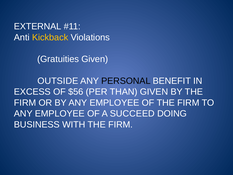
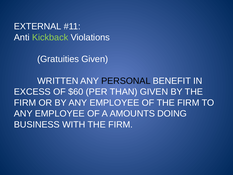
Kickback colour: yellow -> light green (50, 37)
OUTSIDE: OUTSIDE -> WRITTEN (58, 81)
$56: $56 -> $60 (76, 92)
SUCCEED: SUCCEED -> AMOUNTS (132, 113)
